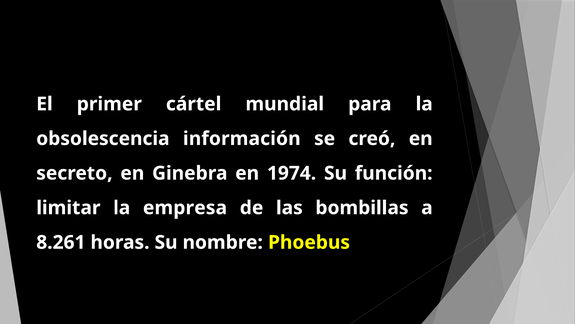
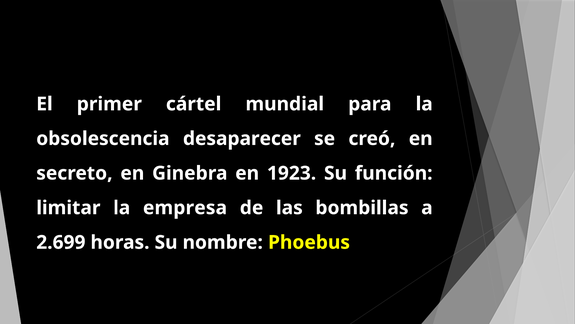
información: información -> desaparecer (242, 138)
1974: 1974 -> 1923 (292, 173)
8.261: 8.261 -> 2.699 (61, 242)
